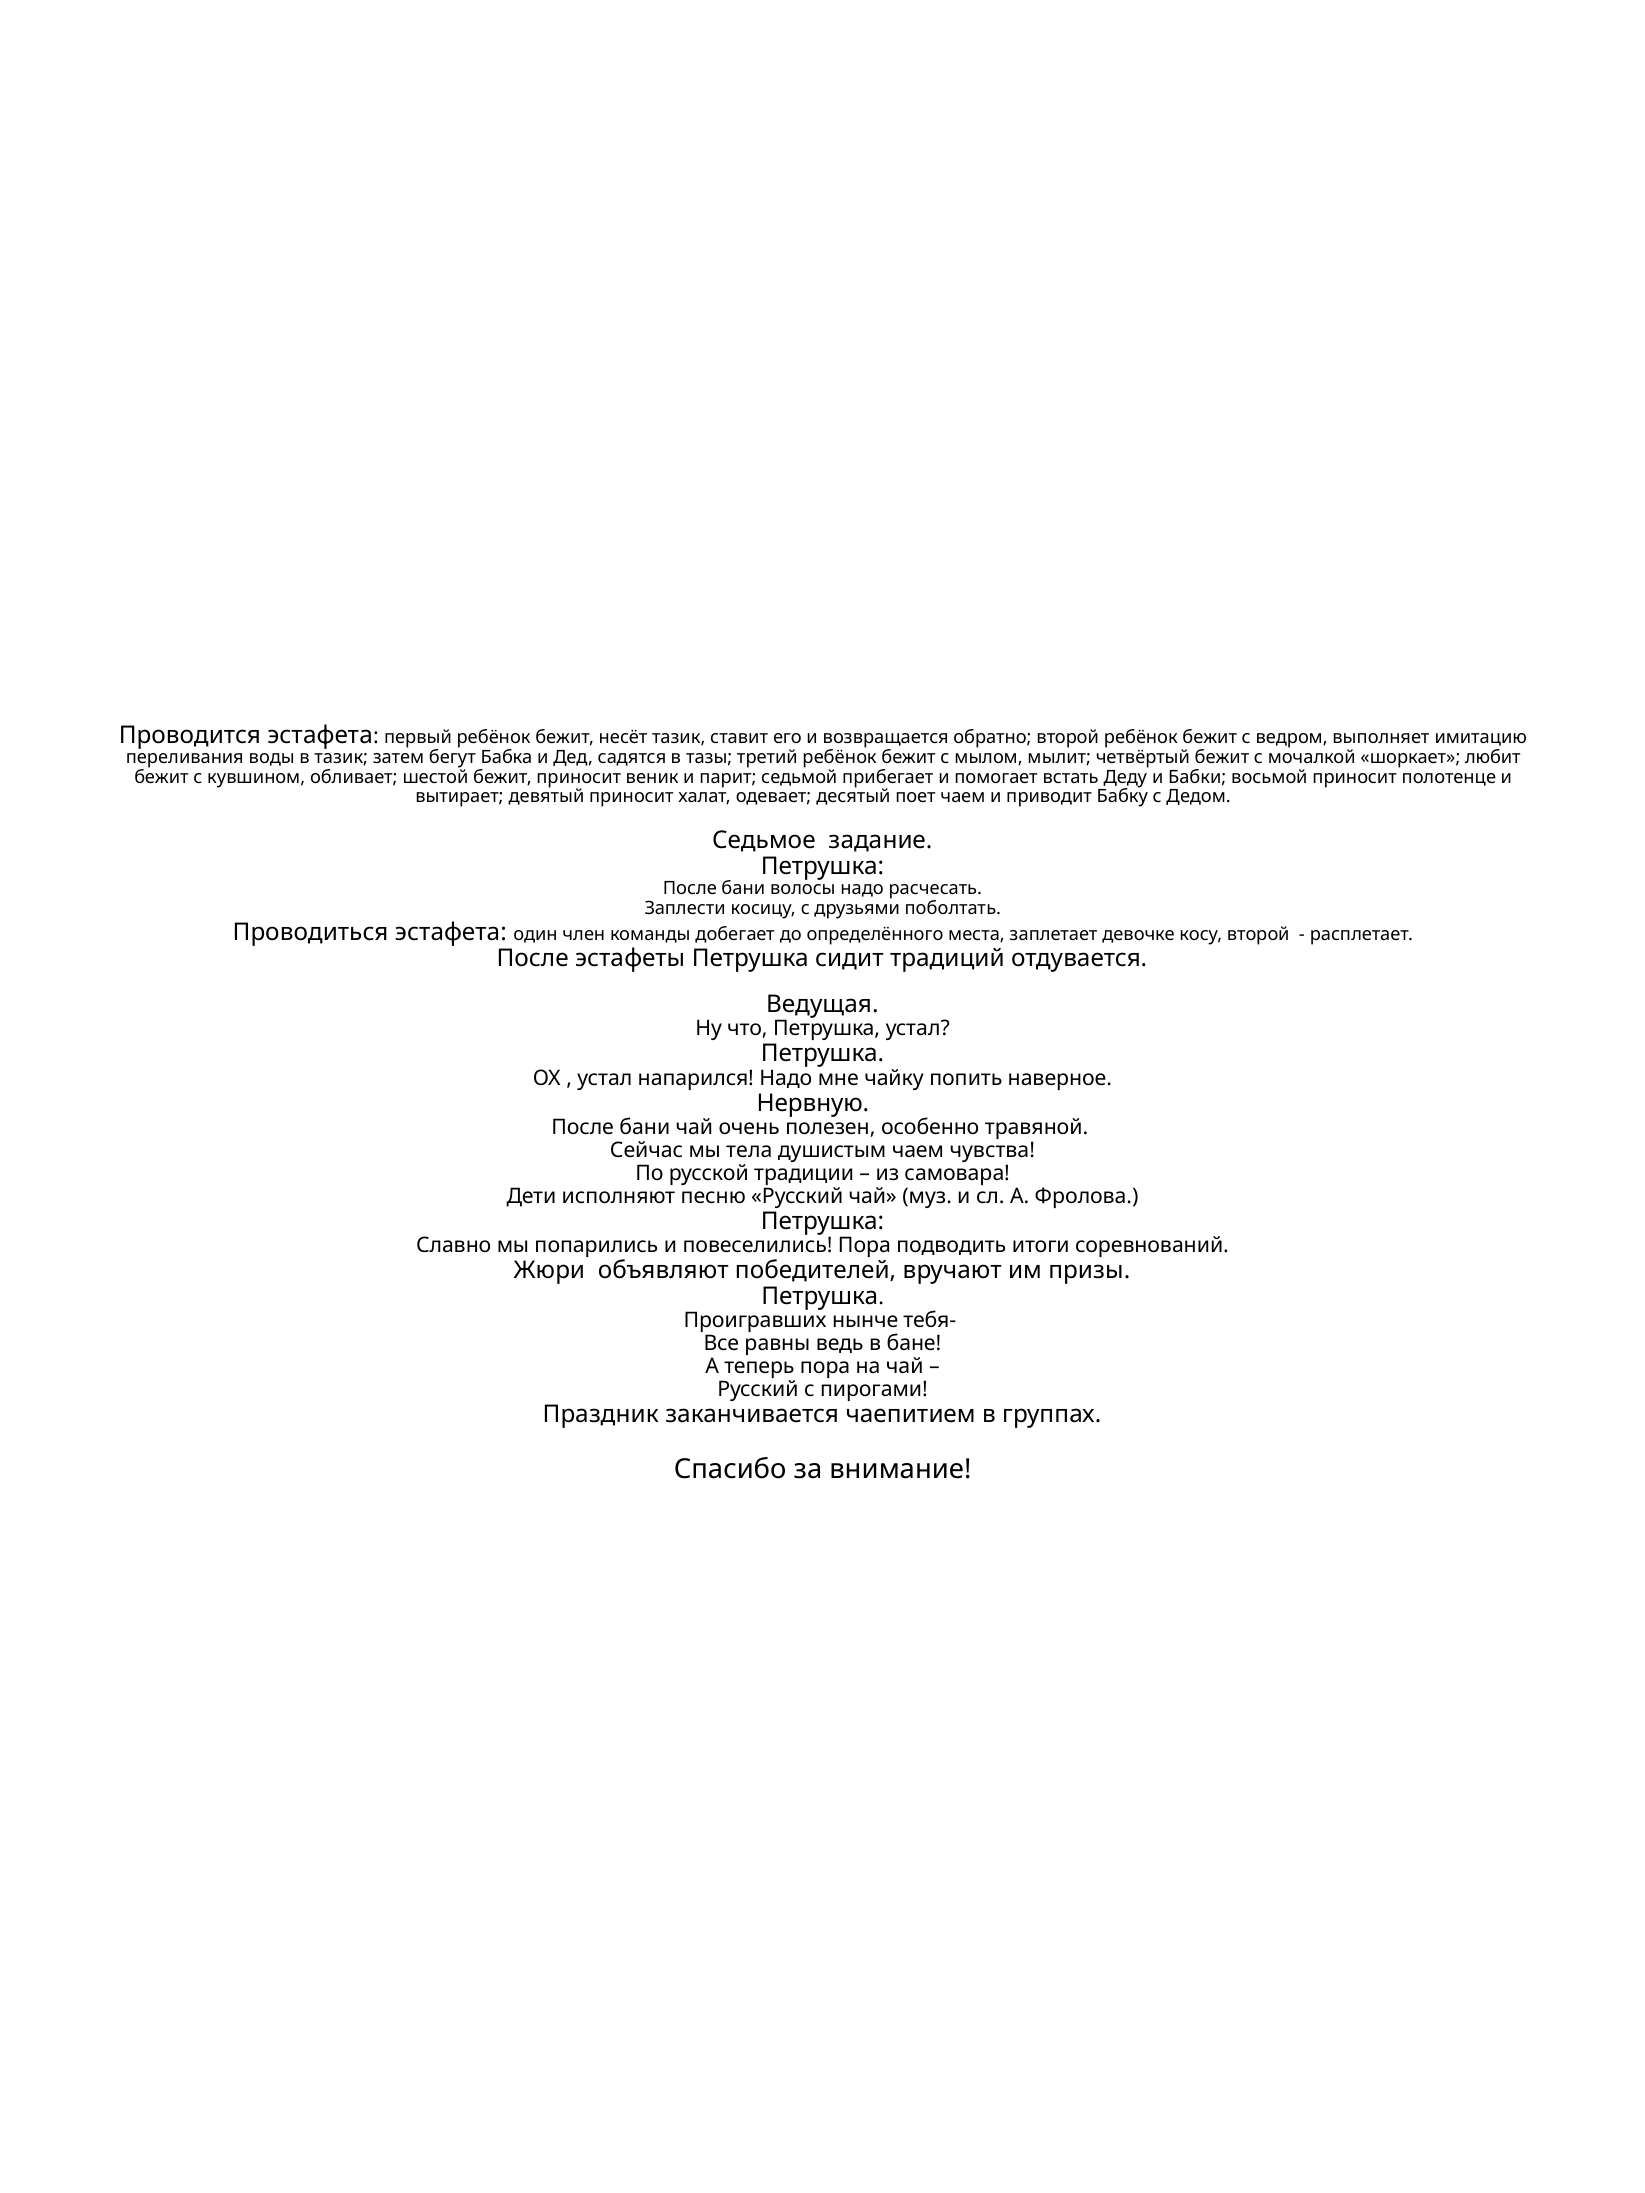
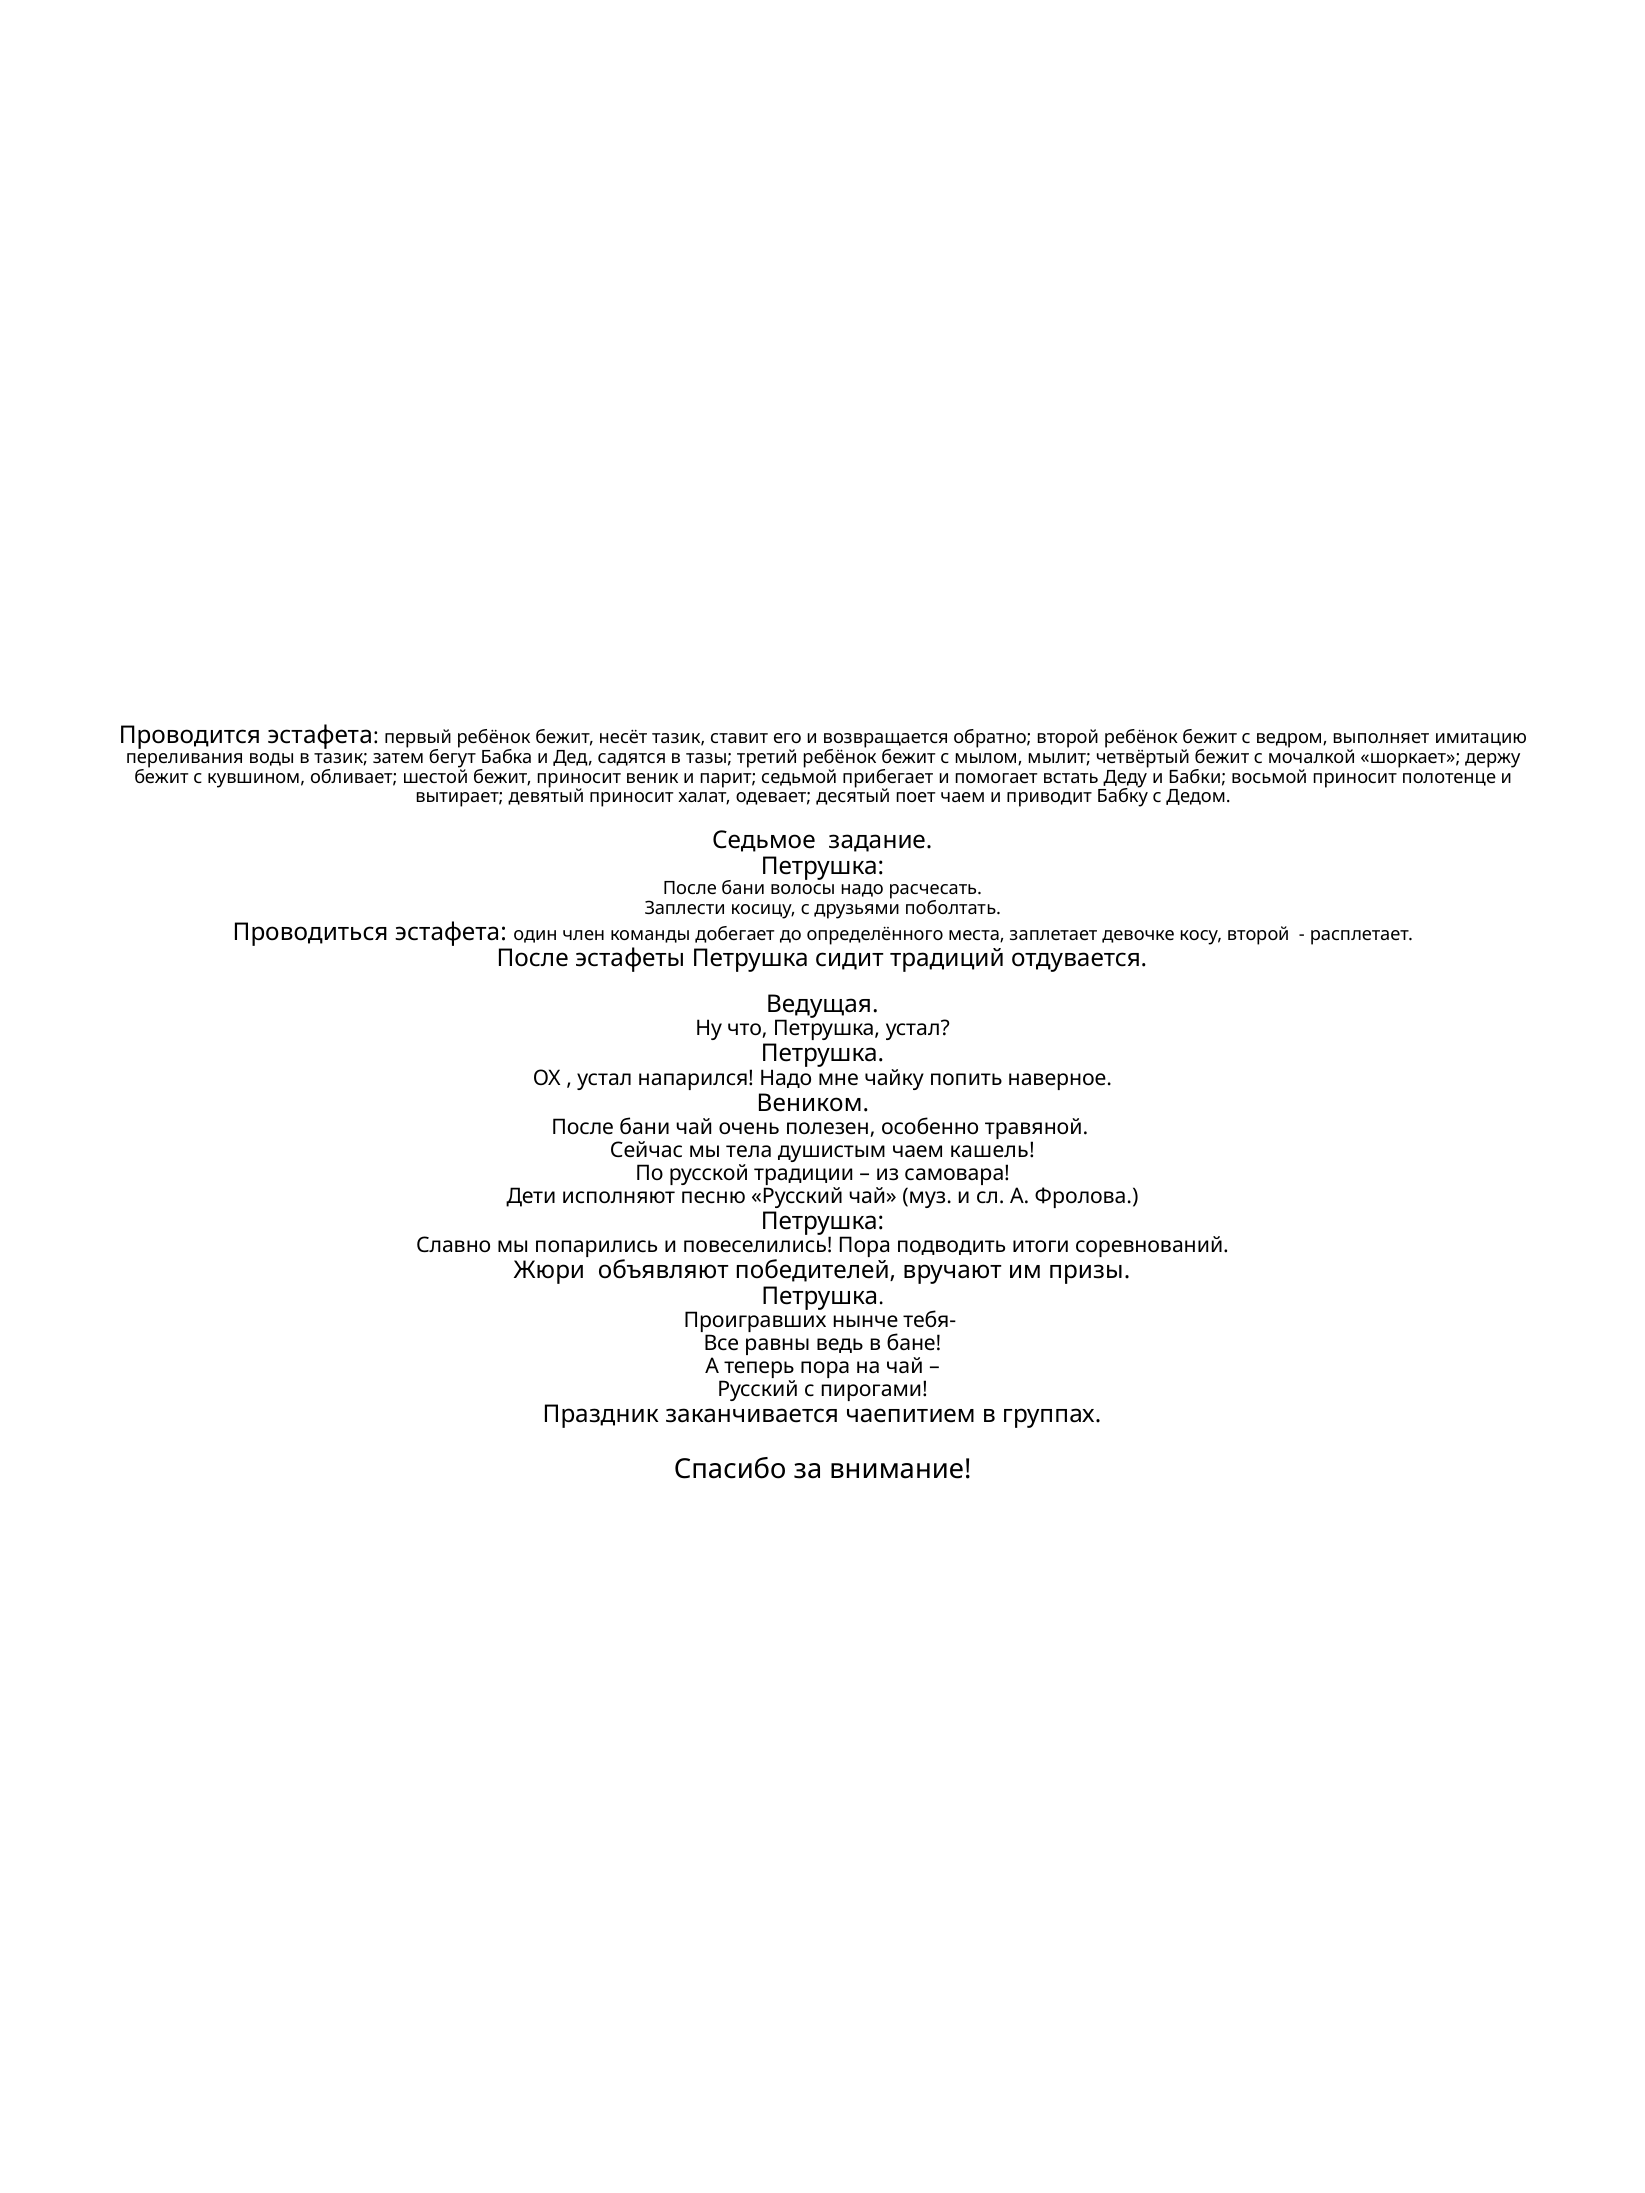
любит: любит -> держу (1493, 757)
Нервную: Нервную -> Веником (813, 1103)
чувства: чувства -> кашель (992, 1151)
